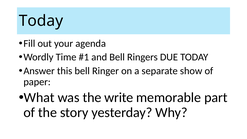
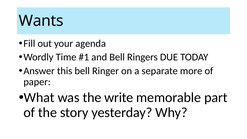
Today: Today -> Wants (41, 21)
show: show -> more (191, 71)
